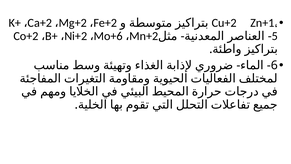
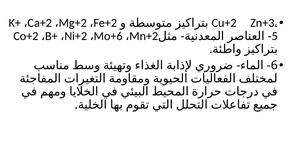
Zn+1: Zn+1 -> Zn+3 (262, 23)
